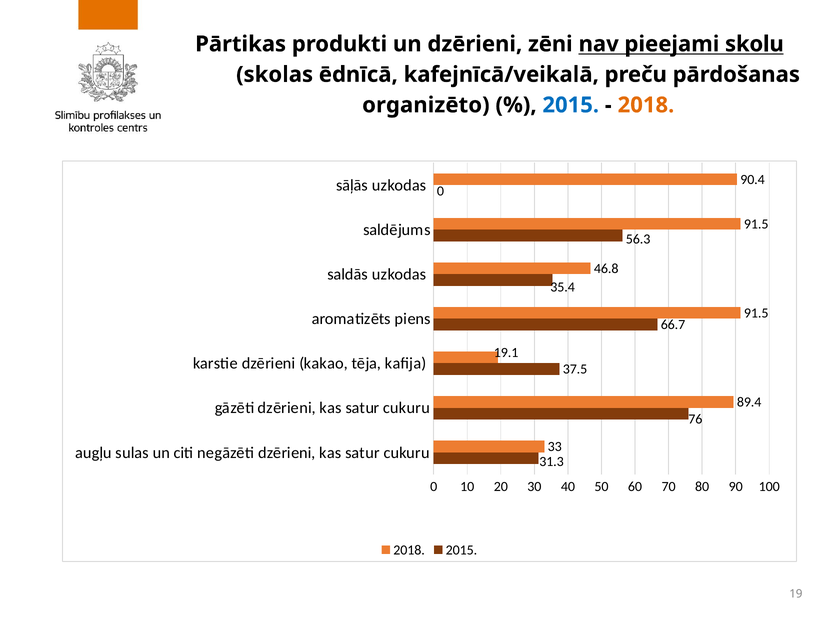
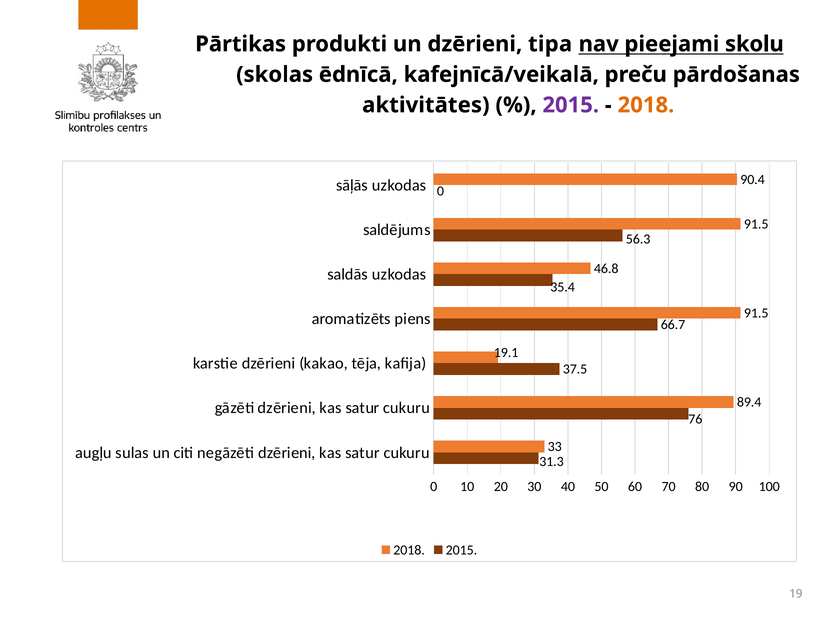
zēni: zēni -> tipa (550, 44)
organizēto: organizēto -> aktivitātes (426, 105)
2015 colour: blue -> purple (571, 105)
